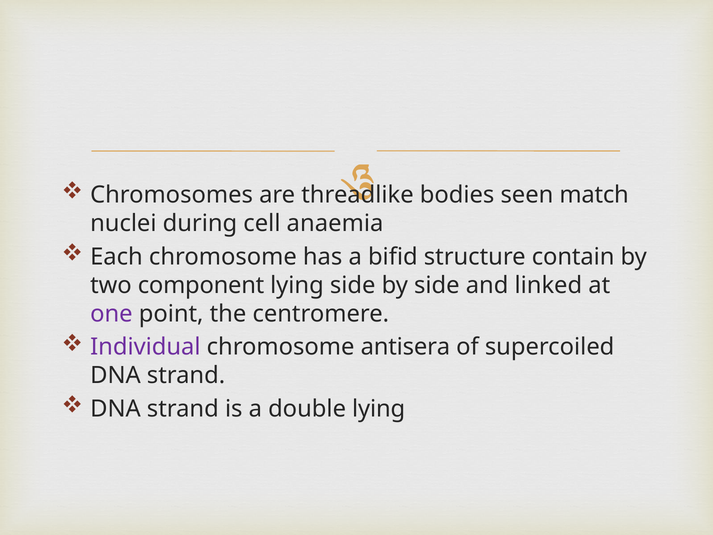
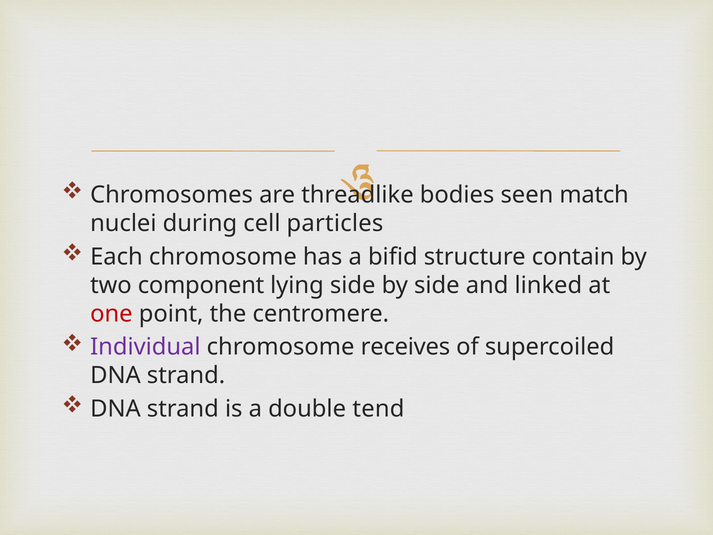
anaemia: anaemia -> particles (335, 223)
one colour: purple -> red (111, 314)
antisera: antisera -> receives (405, 347)
double lying: lying -> tend (378, 409)
